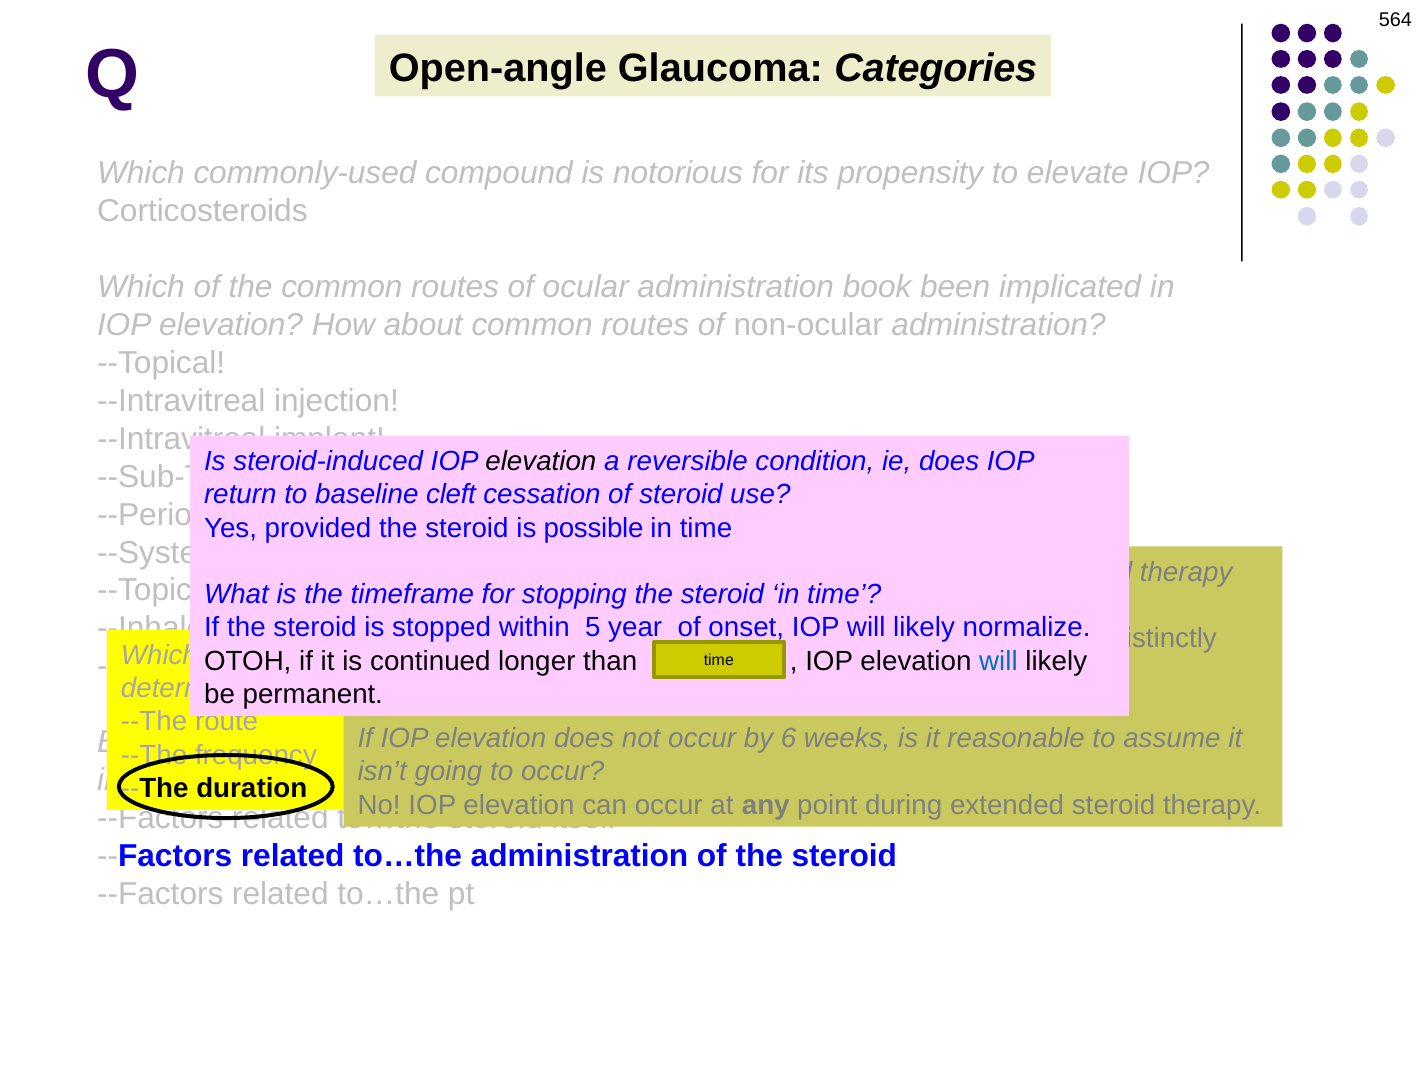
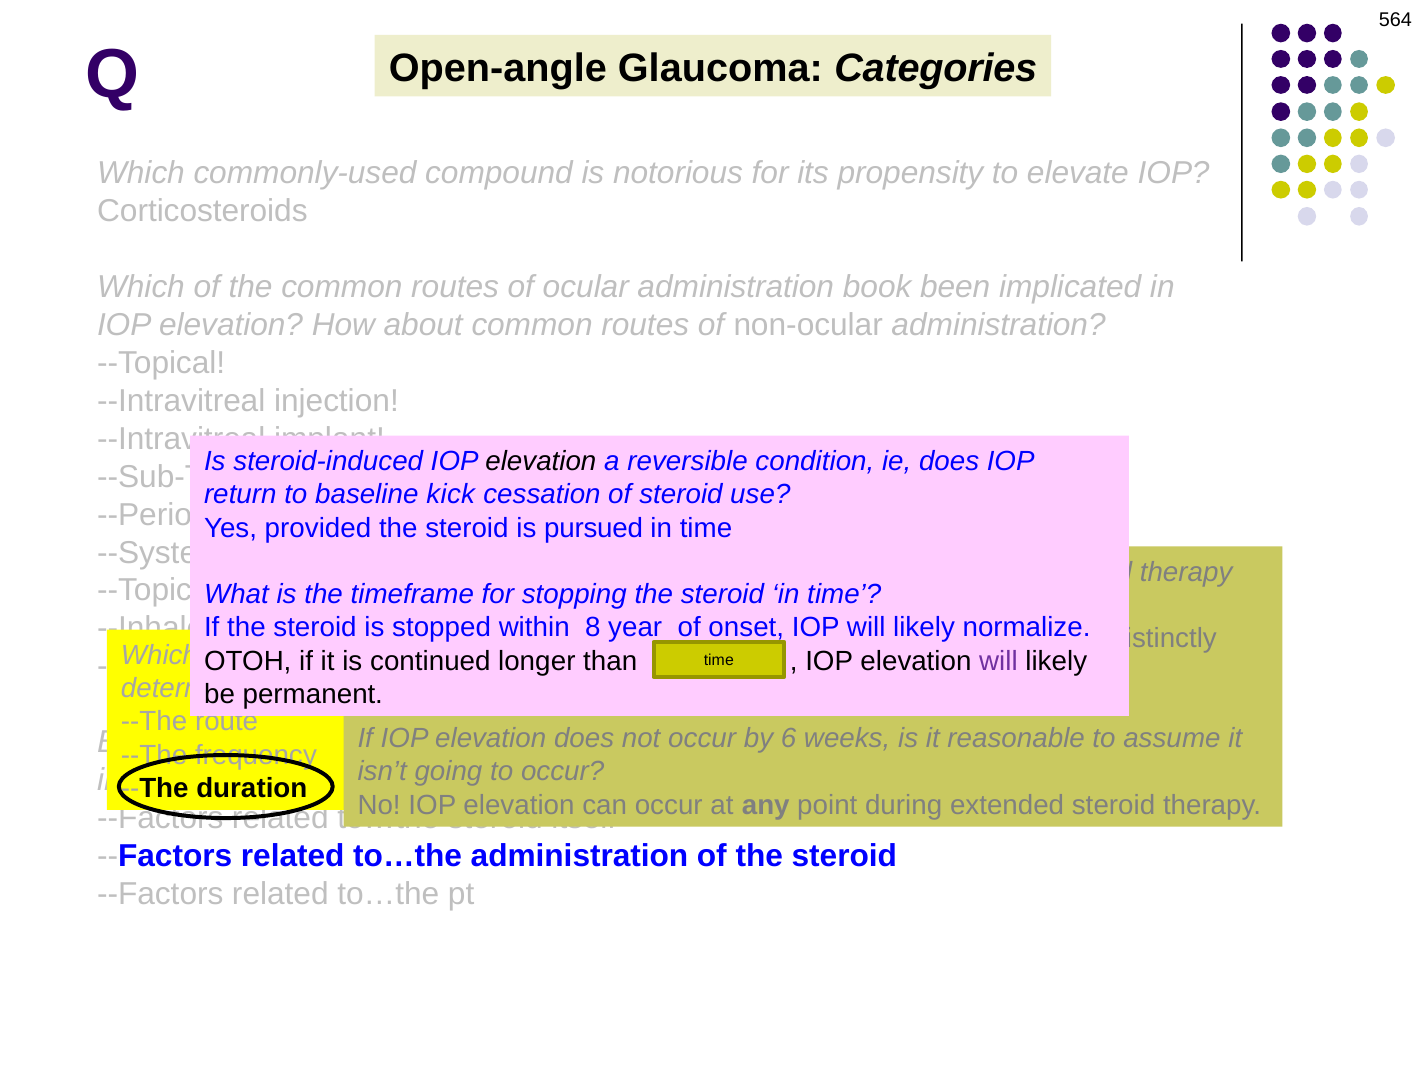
cleft: cleft -> kick (451, 495)
possible: possible -> pursued (594, 528)
5: 5 -> 8 (593, 628)
will colour: blue -> purple (998, 661)
